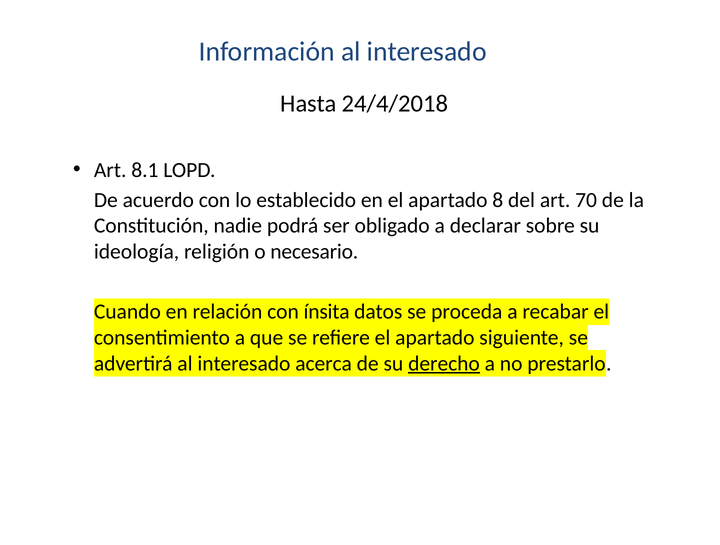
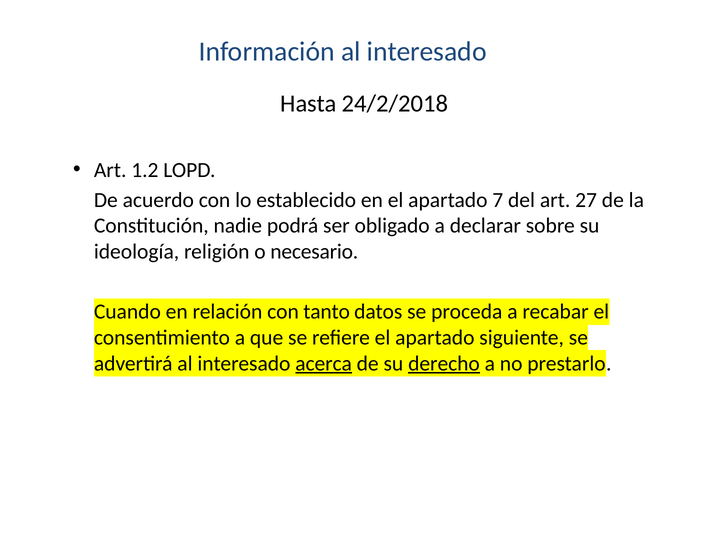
24/4/2018: 24/4/2018 -> 24/2/2018 (395, 104)
8.1: 8.1 -> 1.2 (145, 170)
8: 8 -> 7 (498, 200)
70: 70 -> 27 (586, 200)
ínsita: ínsita -> tanto (327, 312)
acerca underline: none -> present (324, 364)
